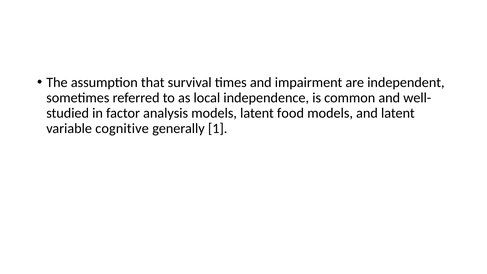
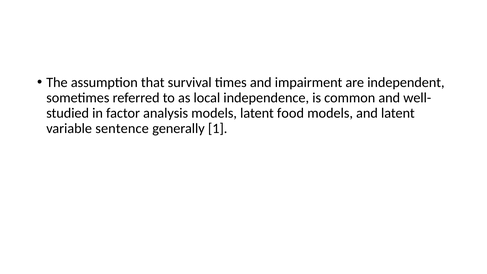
cognitive: cognitive -> sentence (122, 128)
